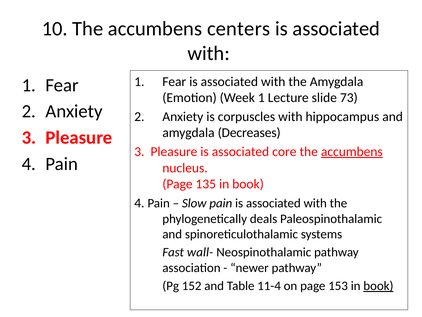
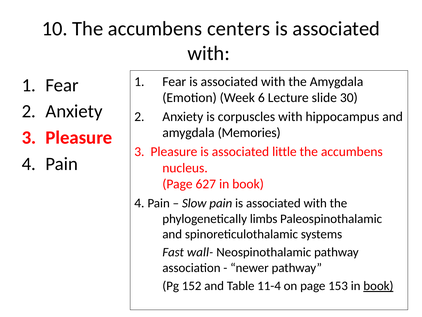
Week 1: 1 -> 6 (261, 98)
73: 73 -> 30 (349, 98)
Decreases: Decreases -> Memories (249, 133)
core: core -> little (284, 151)
accumbens underline: present -> none (352, 151)
135: 135 -> 627 (206, 184)
deals: deals -> limbs (264, 218)
